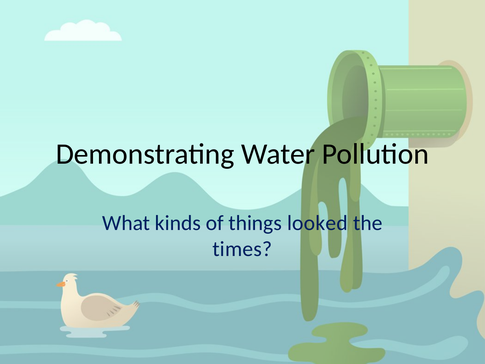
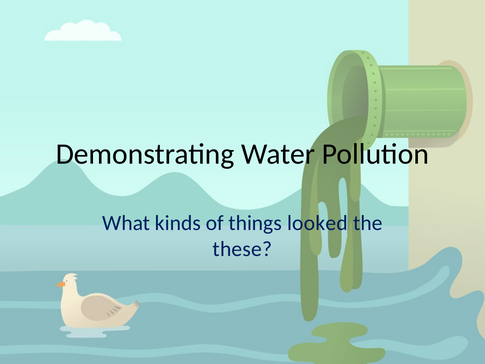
times: times -> these (242, 249)
